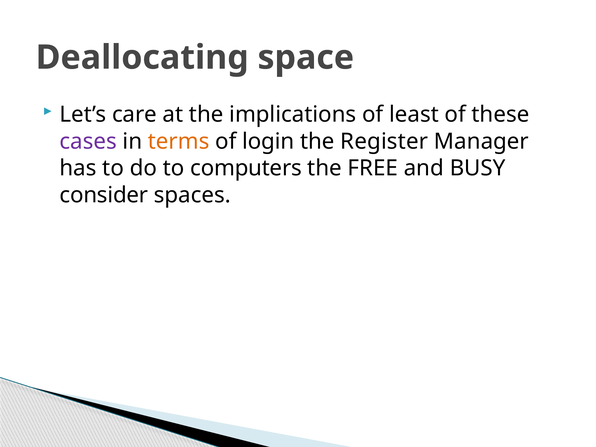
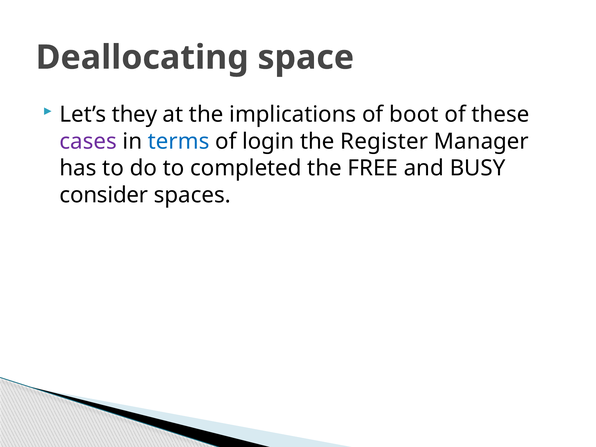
care: care -> they (134, 114)
least: least -> boot (414, 114)
terms colour: orange -> blue (179, 141)
computers: computers -> completed (246, 168)
